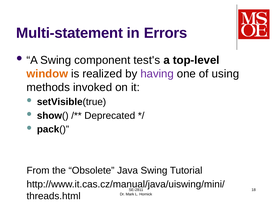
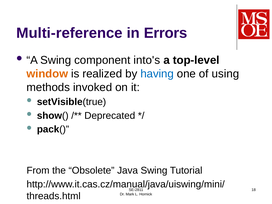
Multi-statement: Multi-statement -> Multi-reference (69, 33)
test's: test's -> into's (147, 60)
having colour: purple -> blue (157, 74)
